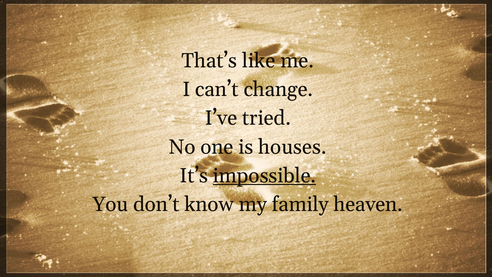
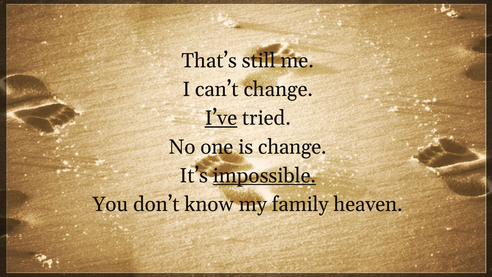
like: like -> still (259, 61)
I’ve underline: none -> present (221, 118)
is houses: houses -> change (293, 147)
